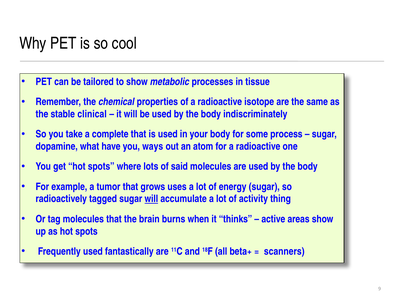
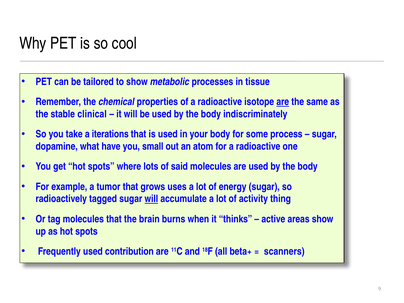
are underline: none -> present (283, 102)
complete: complete -> iterations (110, 134)
ways: ways -> small (153, 147)
fantastically: fantastically -> contribution (129, 251)
